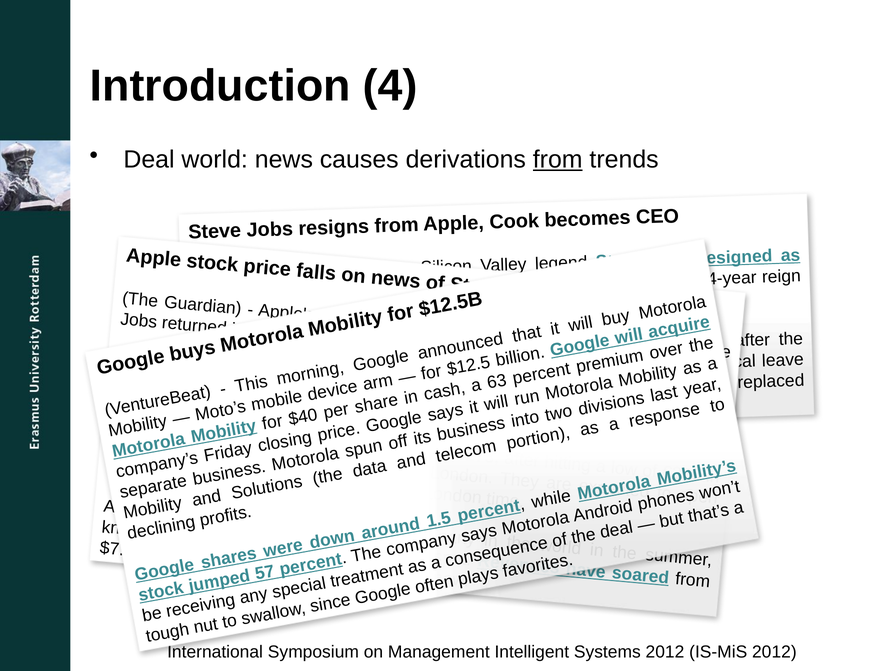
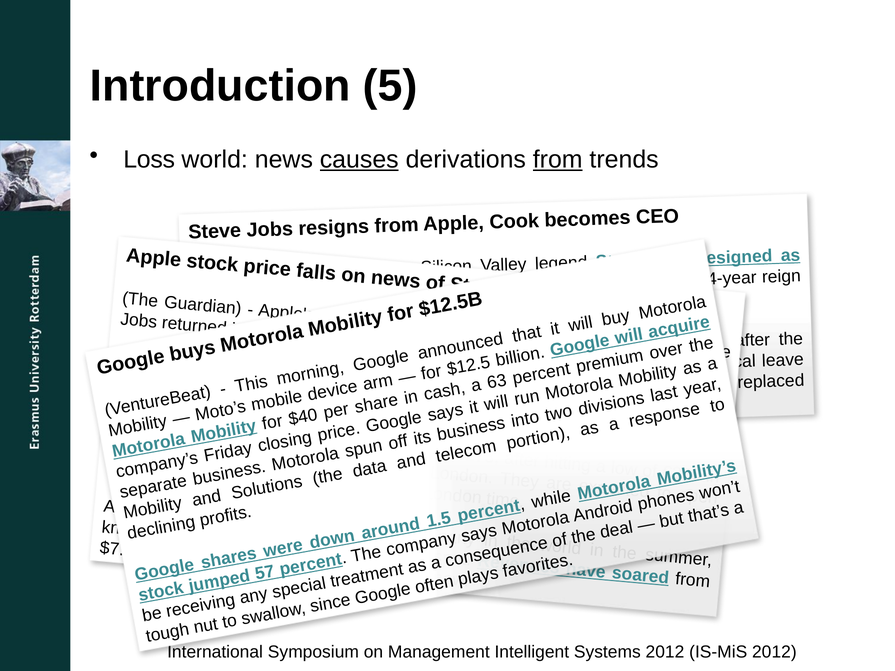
4: 4 -> 5 (390, 86)
Deal: Deal -> Loss (149, 159)
causes underline: none -> present (359, 159)
